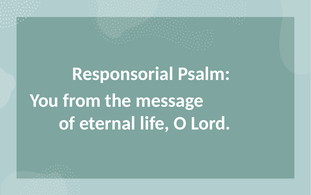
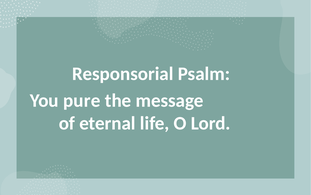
from: from -> pure (82, 100)
